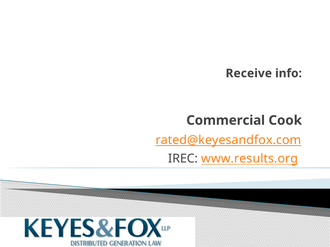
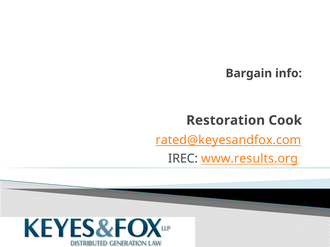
Receive: Receive -> Bargain (249, 73)
Commercial: Commercial -> Restoration (226, 121)
